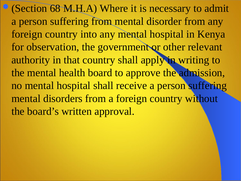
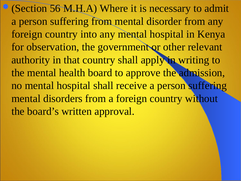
68: 68 -> 56 (55, 8)
